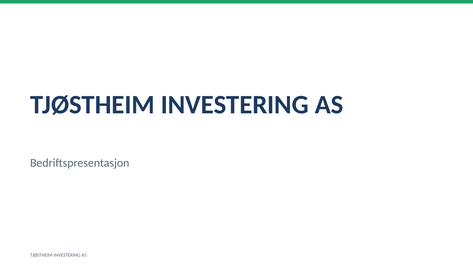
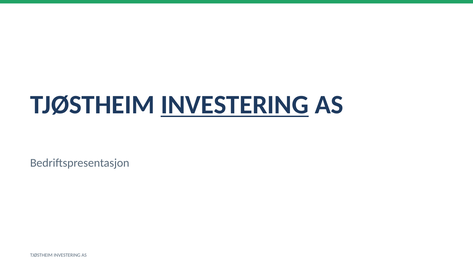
INVESTERING underline: none -> present (235, 105)
